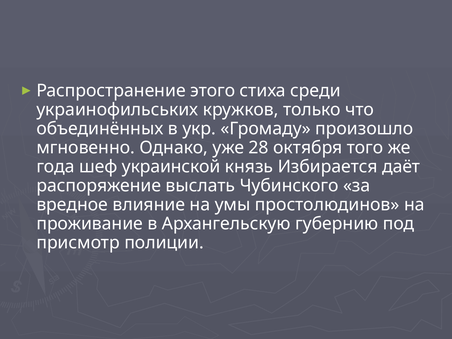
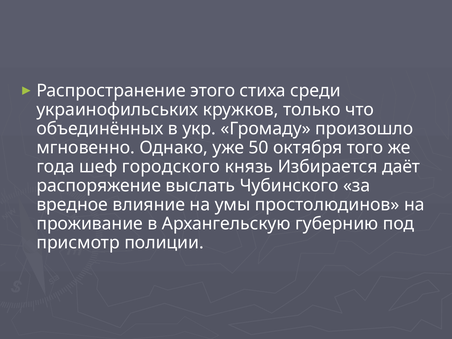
28: 28 -> 50 (259, 148)
украинской: украинской -> городского (171, 167)
